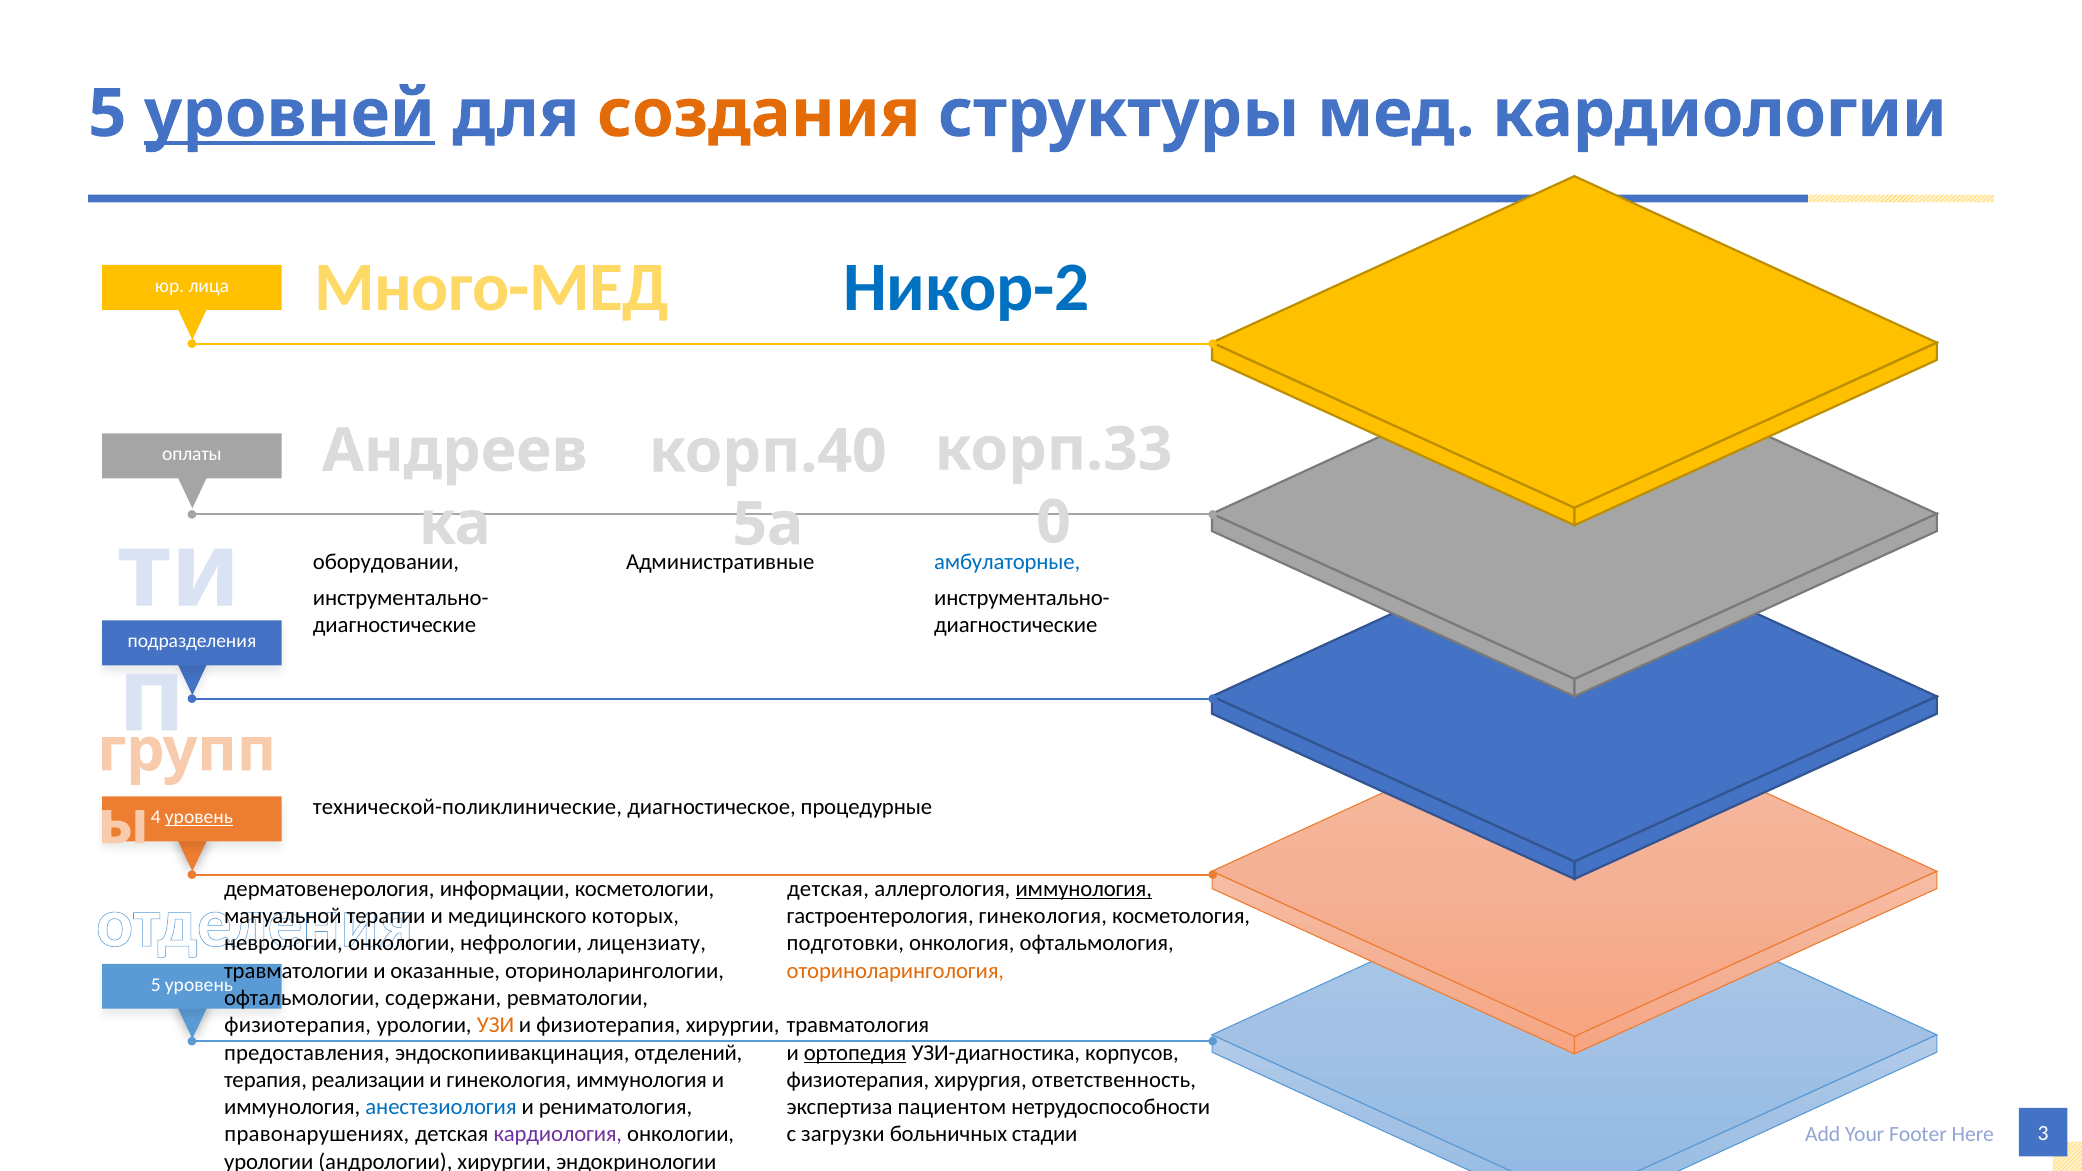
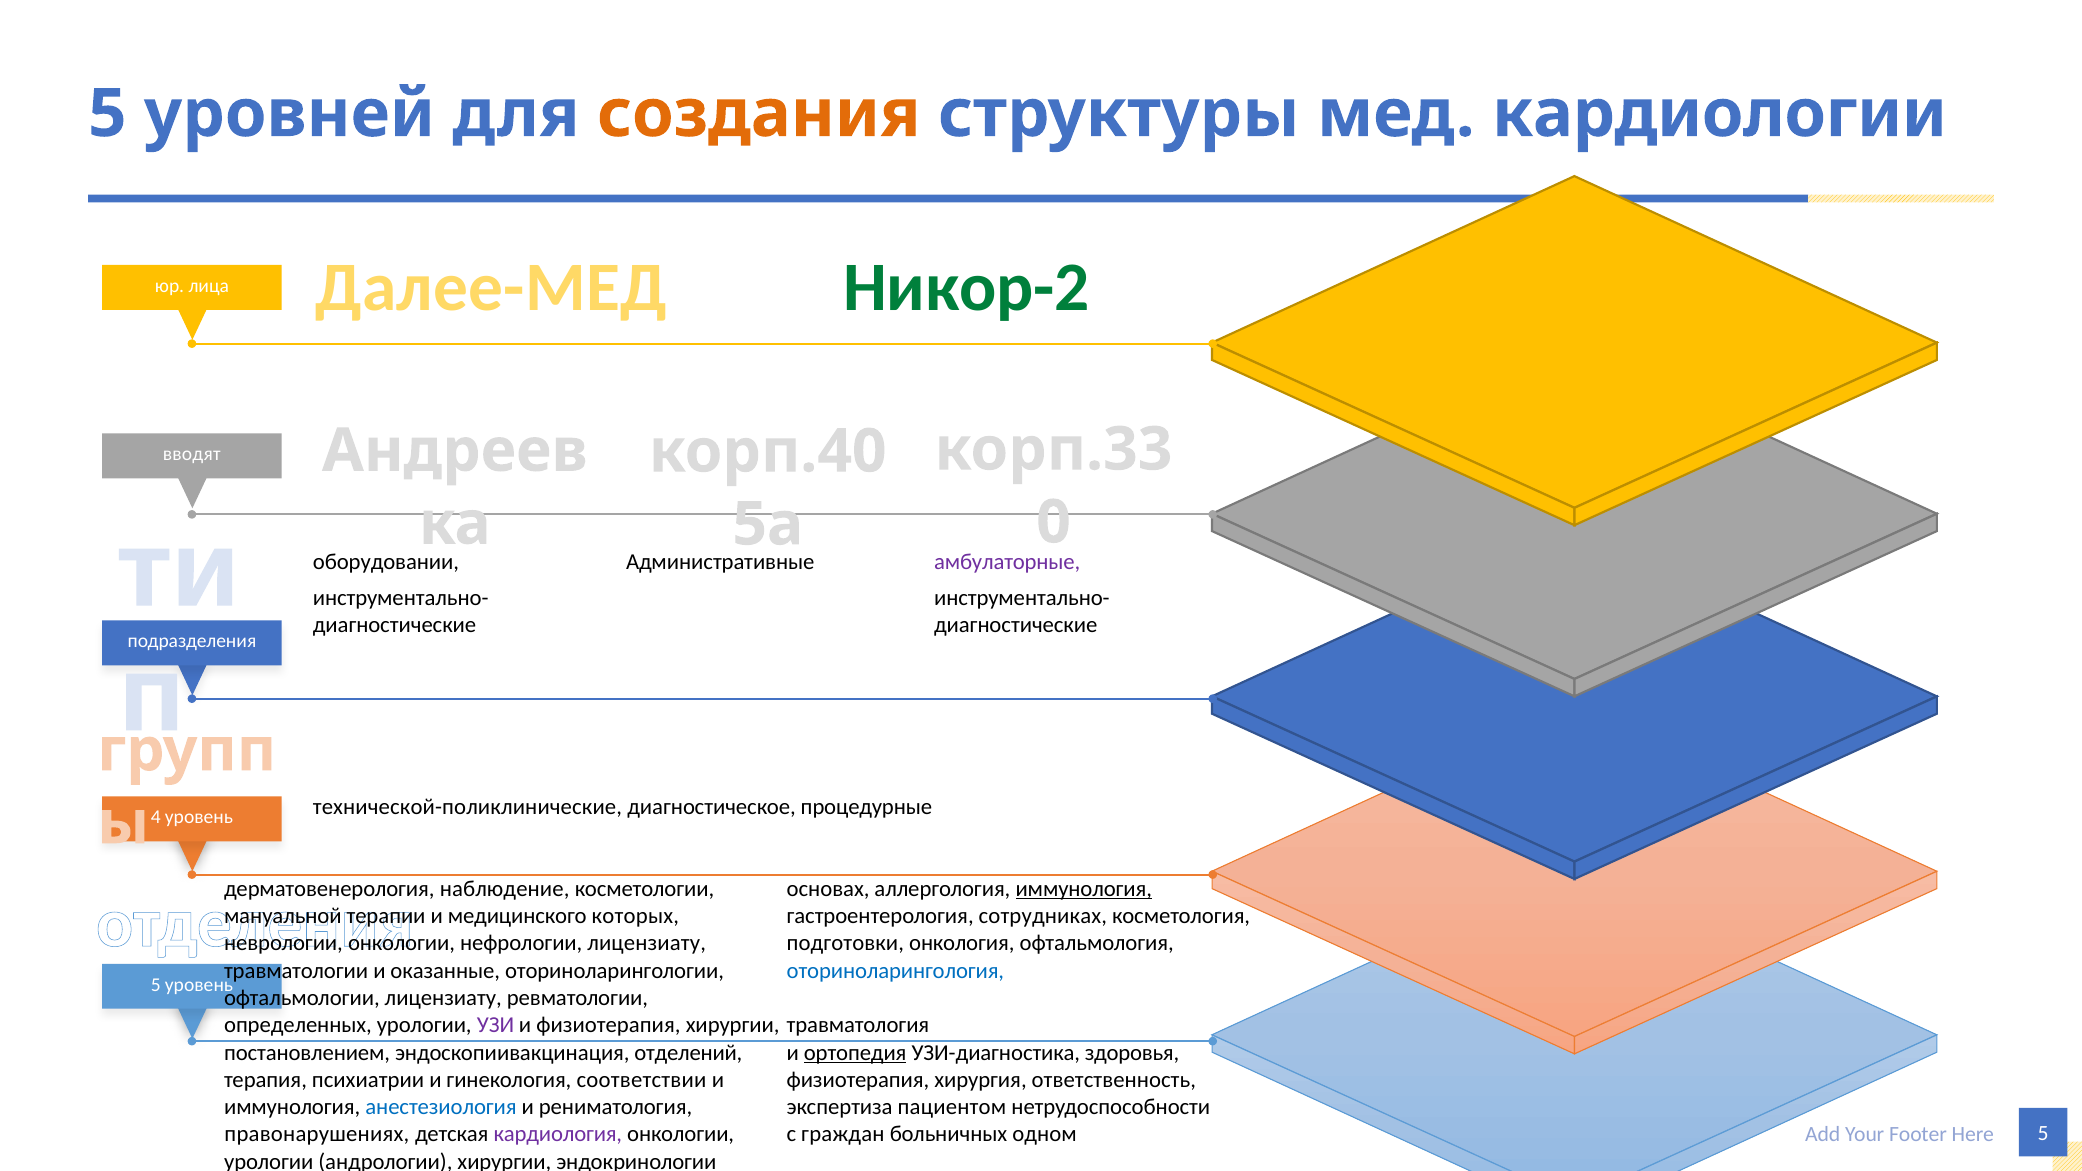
уровней underline: present -> none (289, 114)
Много-МЕД: Много-МЕД -> Далее-МЕД (491, 288)
Никор-2 colour: blue -> green (967, 288)
оплаты: оплаты -> вводят (192, 454)
амбулаторные colour: blue -> purple (1007, 562)
уровень underline: present -> none (199, 817)
информации: информации -> наблюдение (505, 889)
детская: детская -> основах (828, 889)
гастроентерология гинекология: гинекология -> сотрудниках (1043, 916)
оториноларингология colour: orange -> blue (895, 971)
офтальмологии содержани: содержани -> лицензиату (443, 998)
физиотерапия: физиотерапия -> определенных (298, 1025)
УЗИ colour: orange -> purple (495, 1025)
предоставления: предоставления -> постановлением (307, 1053)
корпусов: корпусов -> здоровья (1132, 1053)
реализации: реализации -> психиатрии (368, 1080)
гинекология иммунология: иммунология -> соответствии (641, 1080)
Here 3: 3 -> 5 (2043, 1134)
загрузки: загрузки -> граждан (843, 1135)
стадии: стадии -> одном (1045, 1135)
